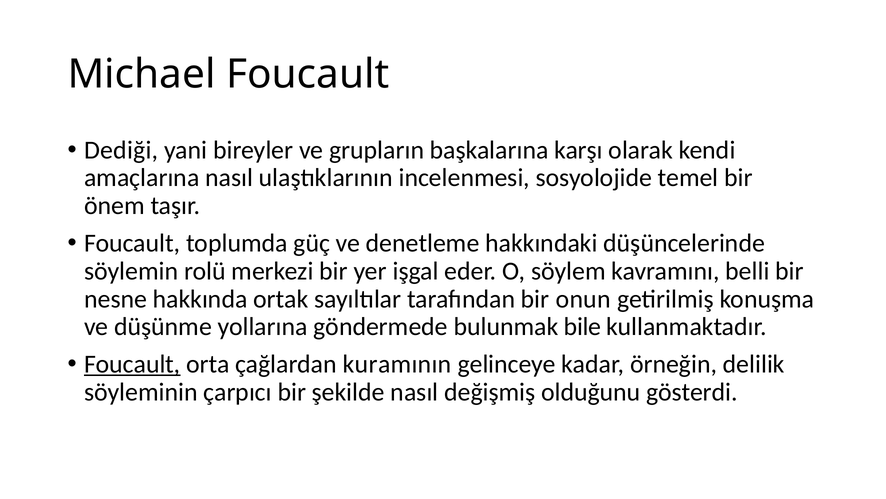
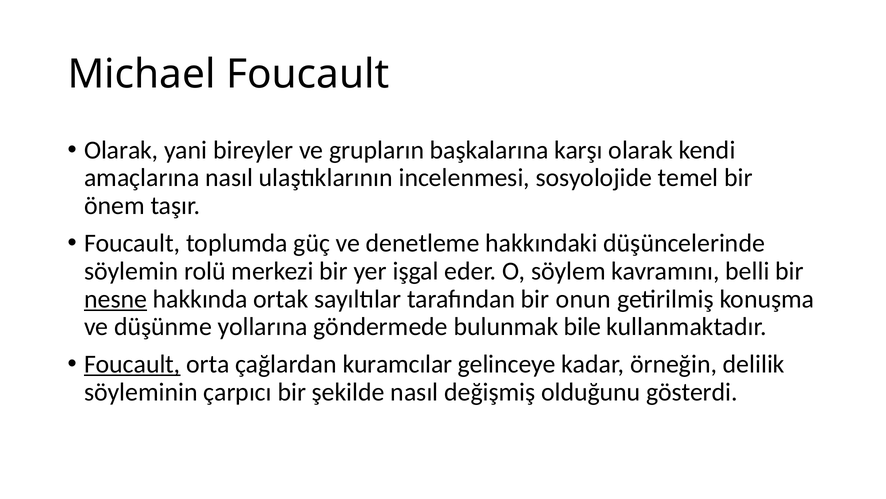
Dediği: Dediği -> Olarak (121, 150)
nesne underline: none -> present (116, 299)
kuramının: kuramının -> kuramcılar (397, 364)
